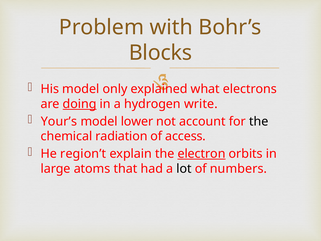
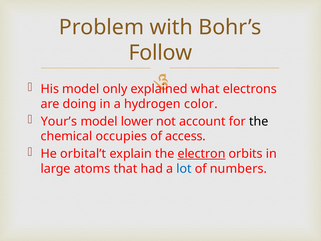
Blocks: Blocks -> Follow (160, 53)
doing underline: present -> none (80, 104)
write: write -> color (201, 104)
radiation: radiation -> occupies (121, 136)
region’t: region’t -> orbital’t (83, 154)
lot colour: black -> blue (184, 169)
